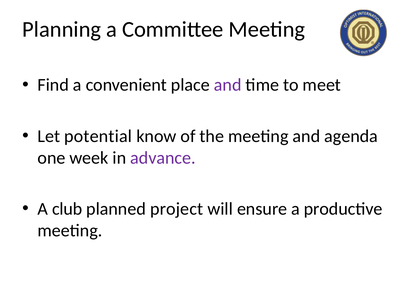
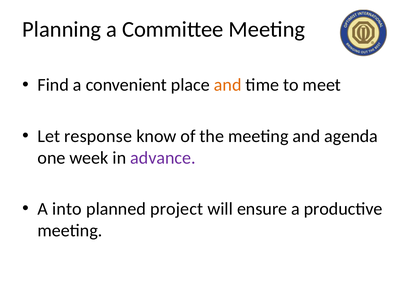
and colour: purple -> orange (228, 85)
potential: potential -> response (98, 136)
club: club -> into (67, 209)
